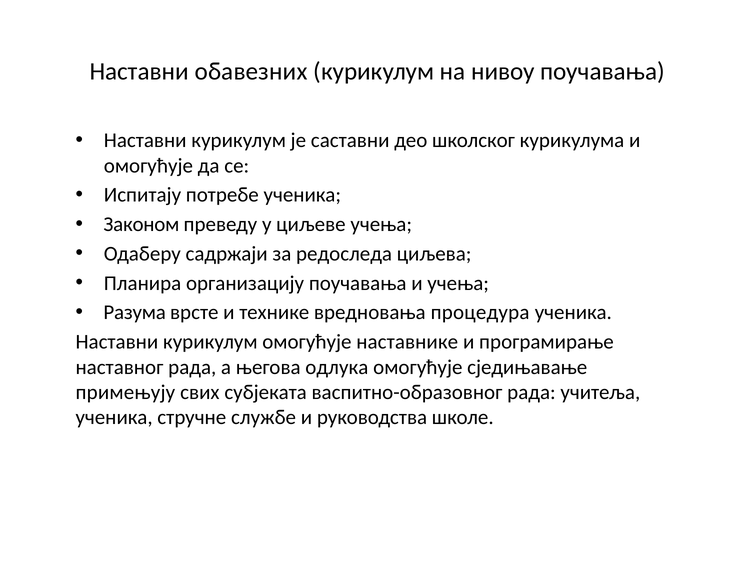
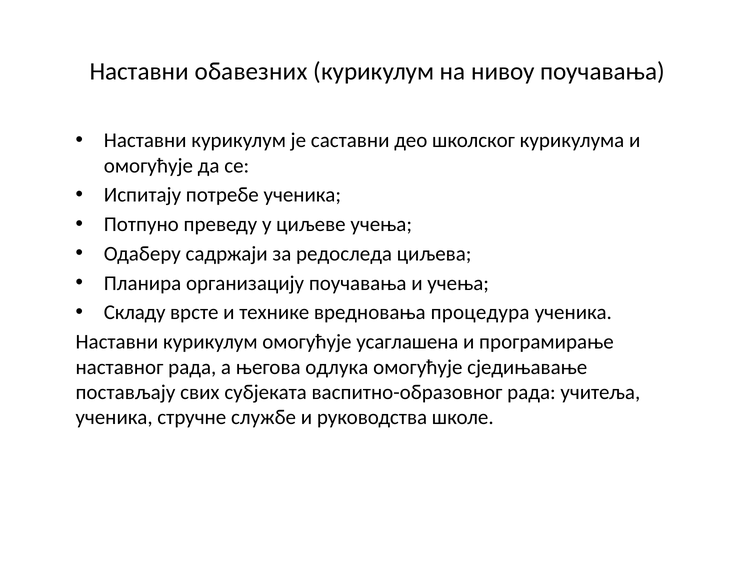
Законом: Законом -> Потпуно (141, 224)
Разума: Разума -> Складу (135, 313)
наставнике: наставнике -> усаглашена (407, 342)
примењују: примењују -> постављају (125, 392)
